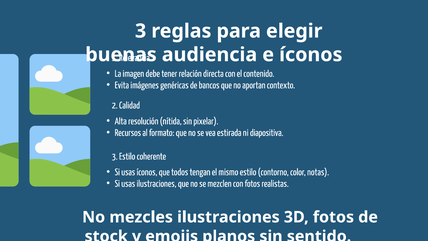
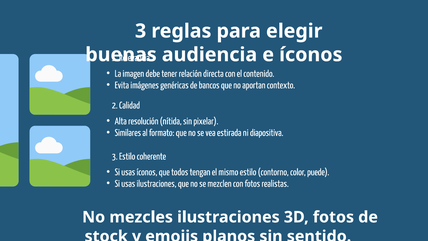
Recursos: Recursos -> Similares (128, 133)
notas: notas -> puede (318, 172)
